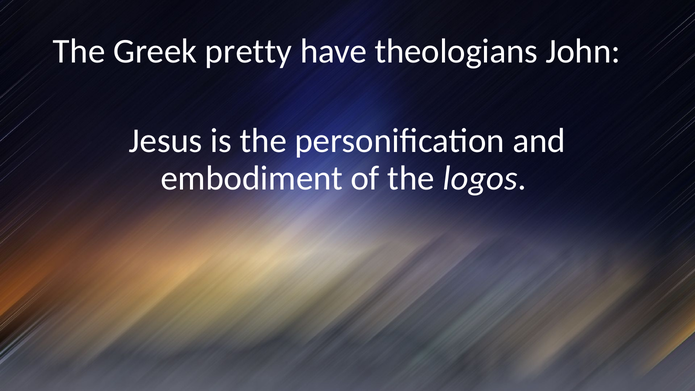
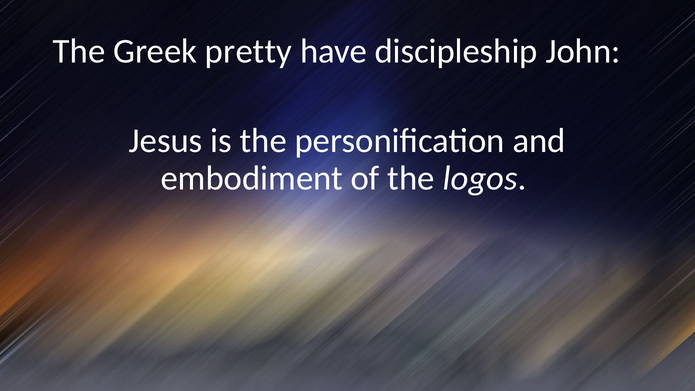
theologians: theologians -> discipleship (456, 51)
